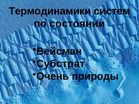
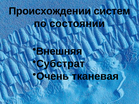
Термодинамики: Термодинамики -> Происхождении (50, 11)
Вейсман: Вейсман -> Внешняя (59, 51)
природы: природы -> тканевая (95, 76)
